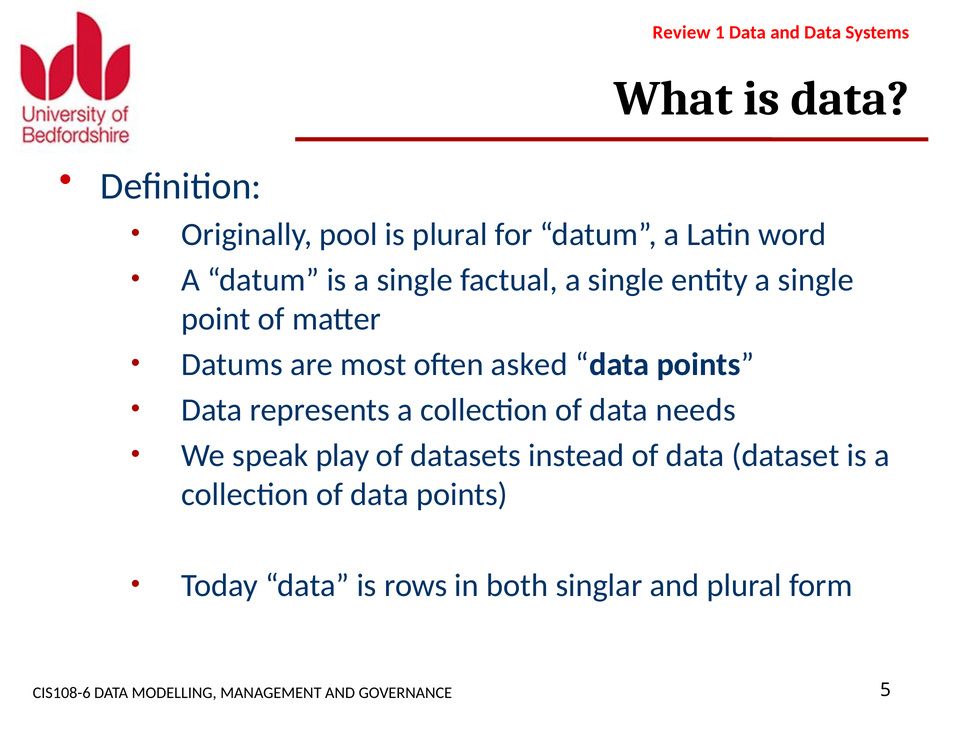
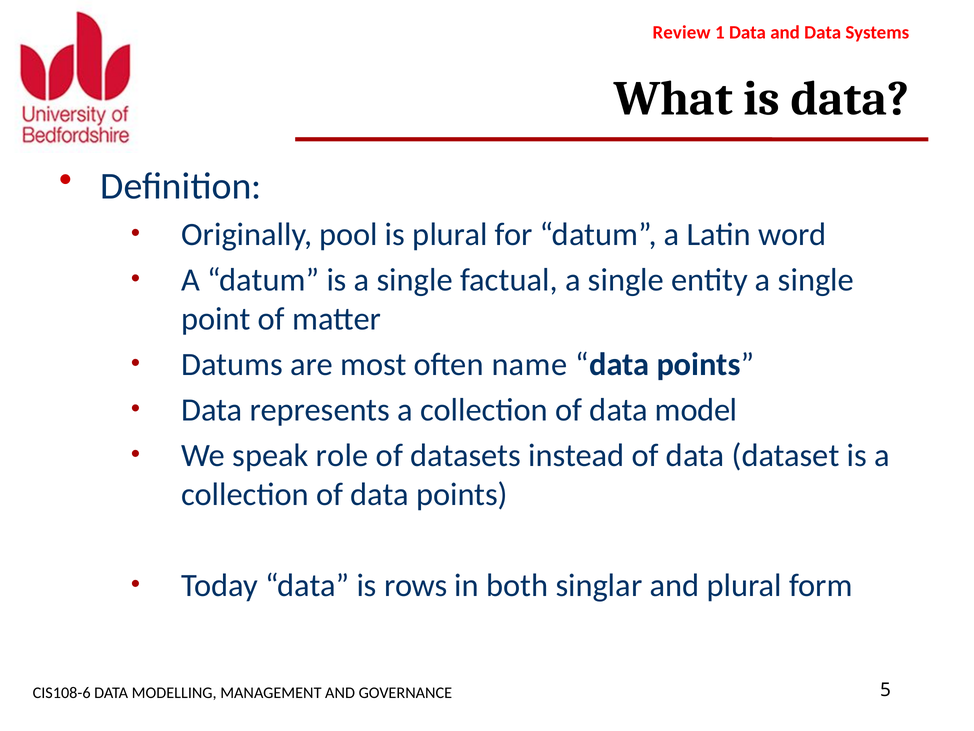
asked: asked -> name (529, 364)
needs: needs -> model (696, 410)
play: play -> role (342, 455)
